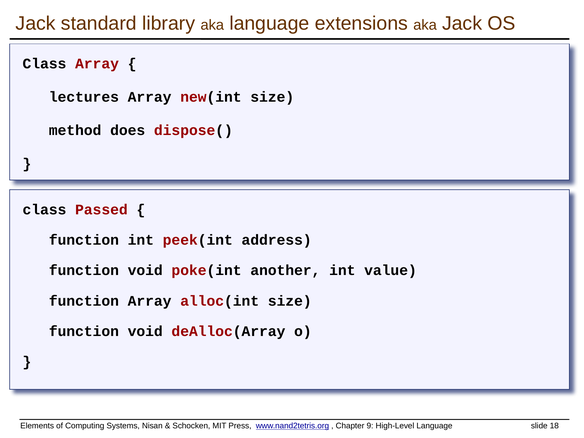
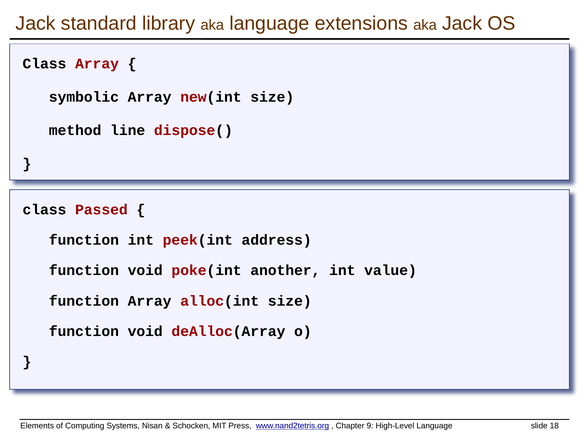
lectures: lectures -> symbolic (84, 97)
does: does -> line (128, 130)
